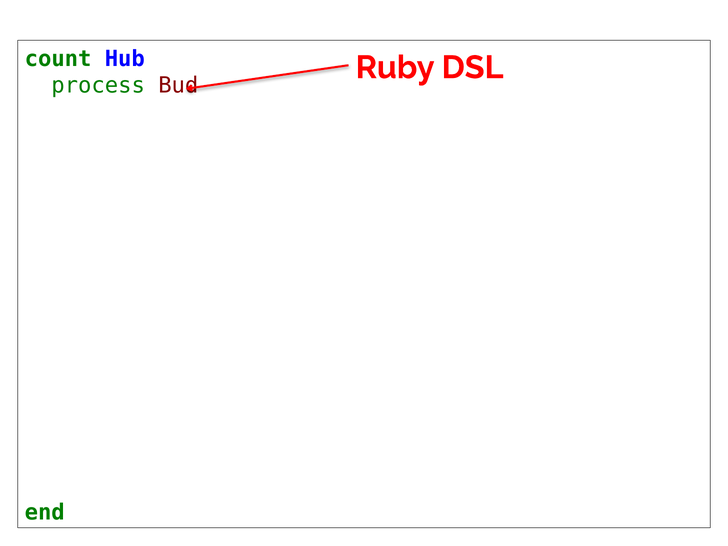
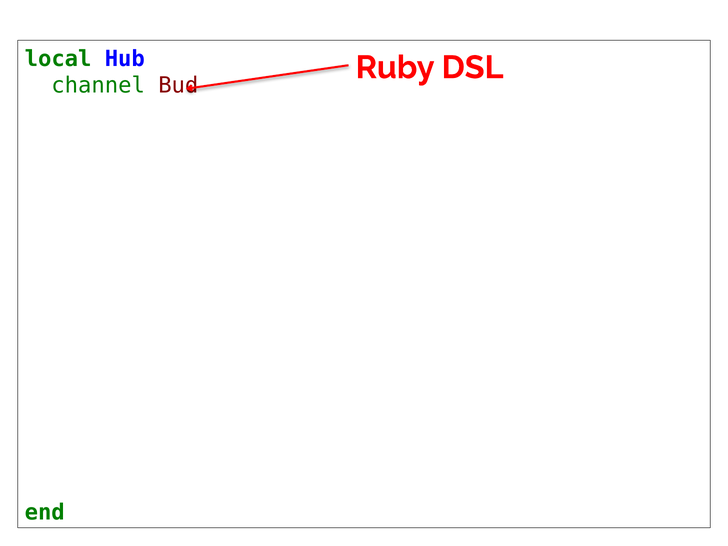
count: count -> local (58, 59)
process: process -> channel (98, 85)
